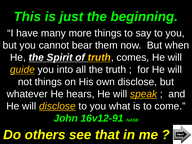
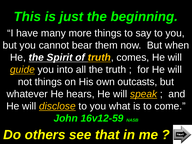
own disclose: disclose -> outcasts (137, 82)
16v12-91: 16v12-91 -> 16v12-59 (102, 118)
